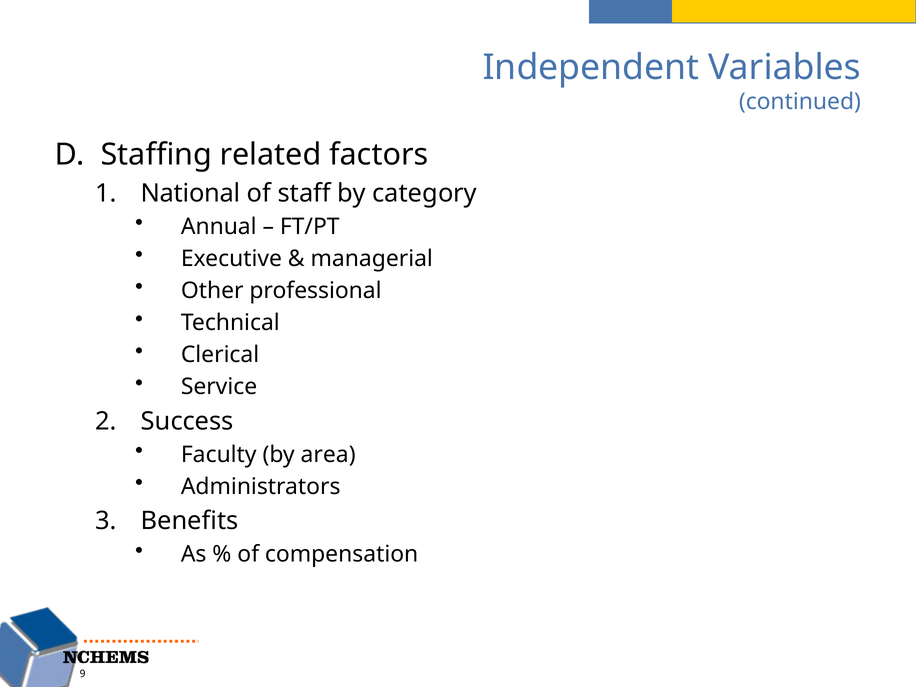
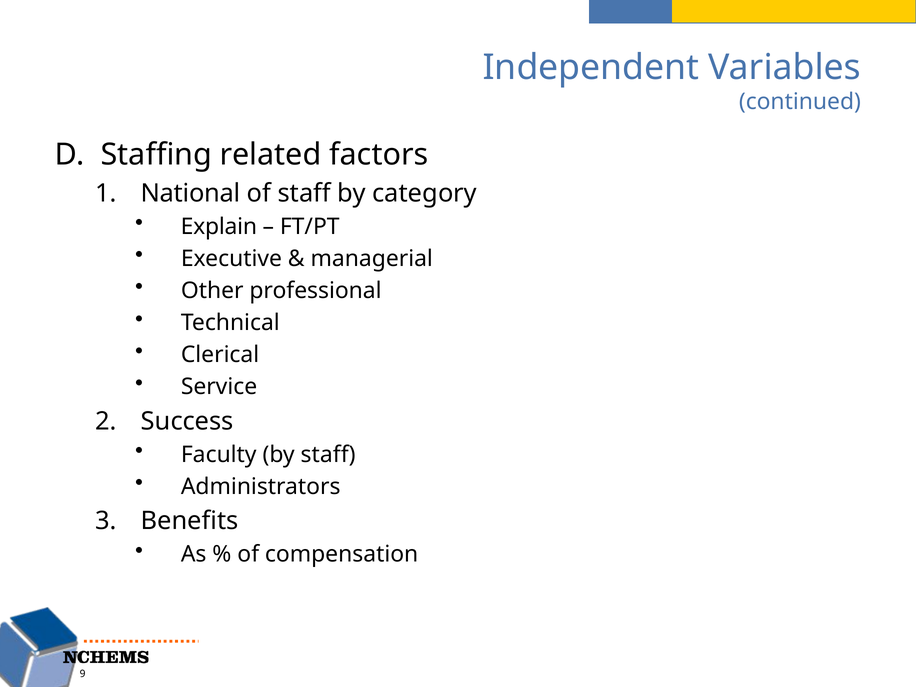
Annual: Annual -> Explain (219, 227)
by area: area -> staff (328, 455)
